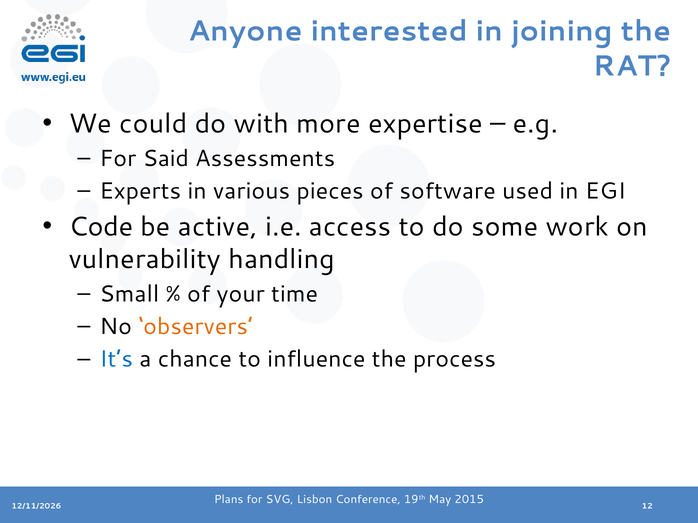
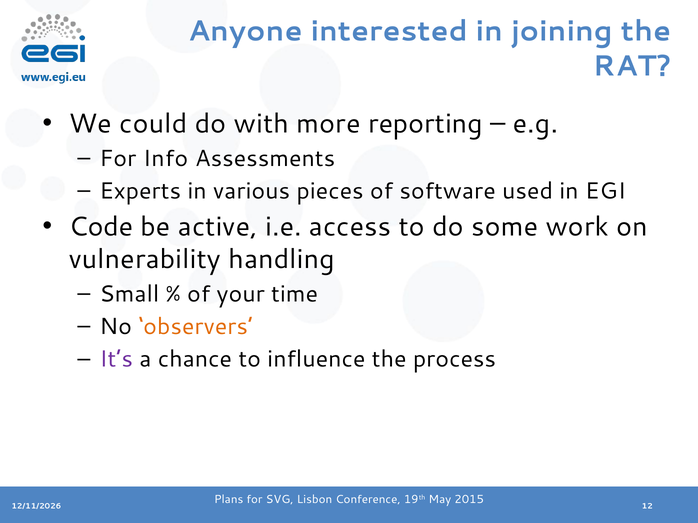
expertise: expertise -> reporting (425, 124)
Said: Said -> Info (165, 159)
It’s colour: blue -> purple (116, 359)
